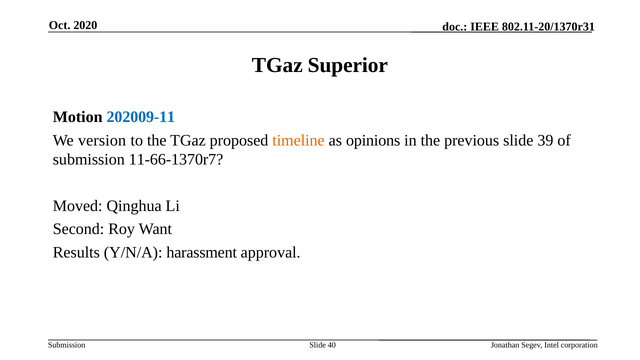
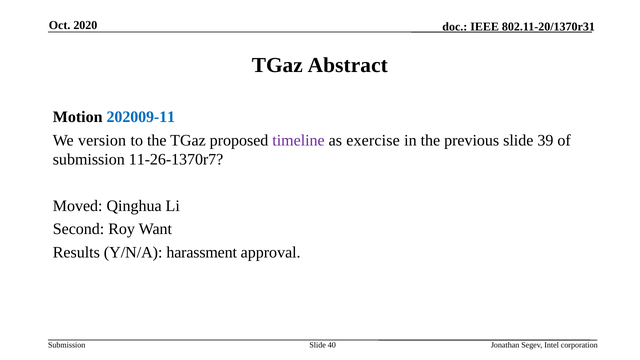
Superior: Superior -> Abstract (348, 65)
timeline colour: orange -> purple (299, 140)
opinions: opinions -> exercise (373, 140)
11-66-1370r7: 11-66-1370r7 -> 11-26-1370r7 (176, 160)
